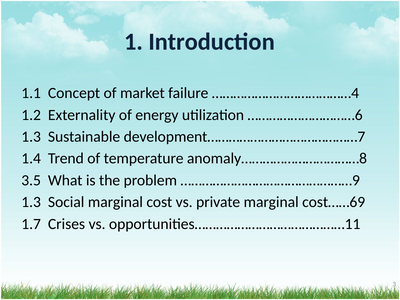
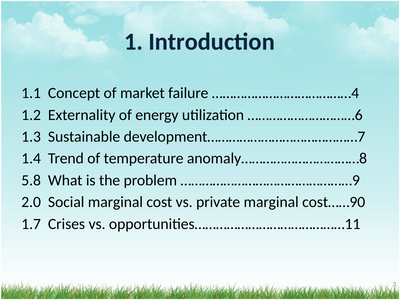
3.5: 3.5 -> 5.8 (31, 180)
1.3: 1.3 -> 2.0 (31, 202)
cost……69: cost……69 -> cost……90 (334, 202)
